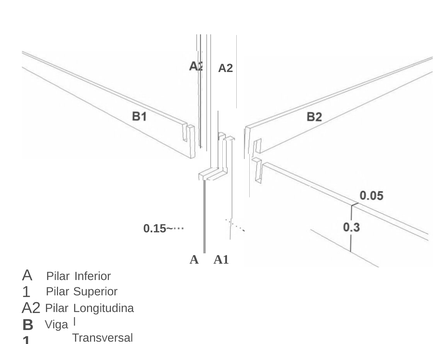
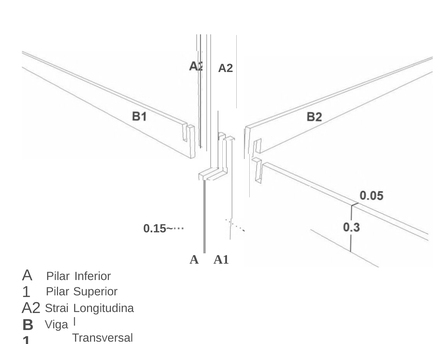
Pilar: Pilar -> Strai (57, 308)
